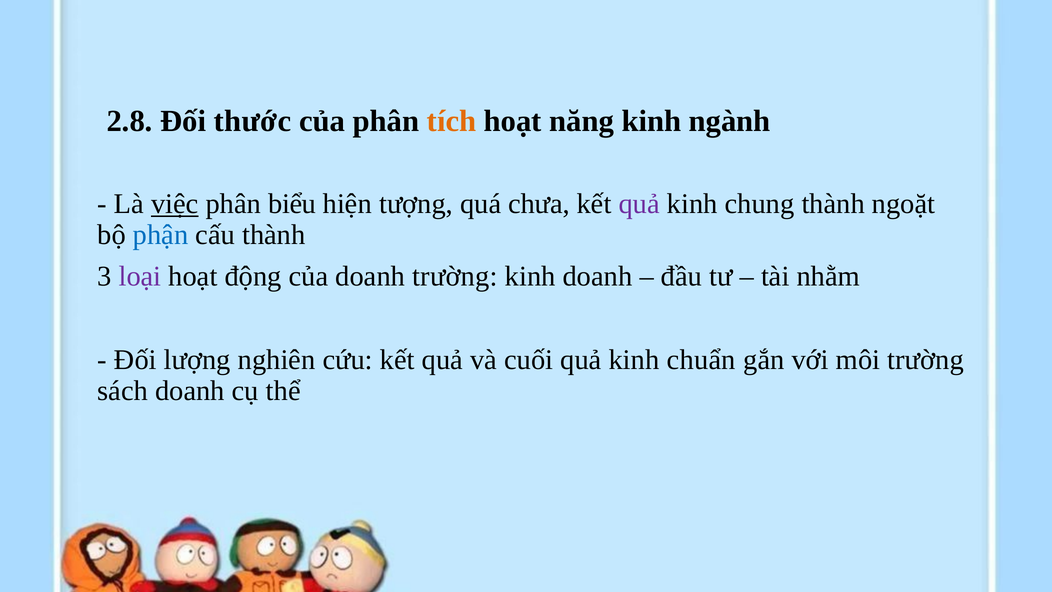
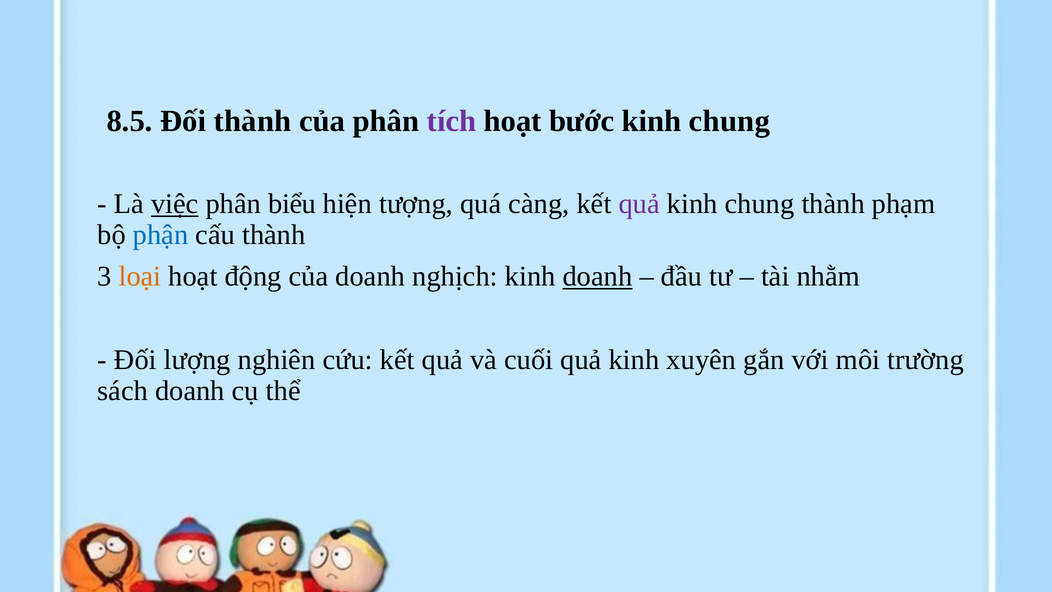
2.8: 2.8 -> 8.5 (130, 121)
Đối thước: thước -> thành (253, 121)
tích colour: orange -> purple (452, 121)
năng: năng -> bước (582, 121)
ngành: ngành -> chung (729, 121)
chưa: chưa -> càng (539, 204)
ngoặt: ngoặt -> phạm (904, 204)
loại colour: purple -> orange (140, 276)
doanh trường: trường -> nghịch (455, 276)
doanh underline: none -> present (598, 276)
chuẩn: chuẩn -> xuyên (701, 360)
